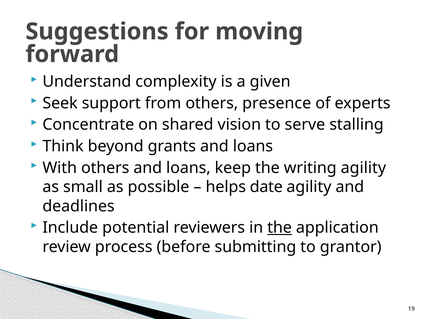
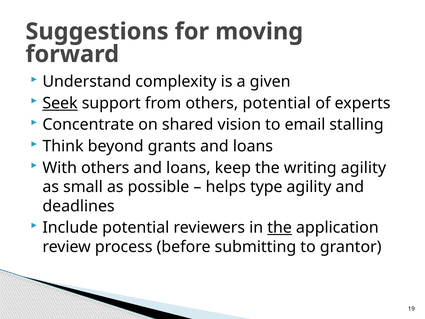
Seek underline: none -> present (60, 103)
others presence: presence -> potential (277, 103)
serve: serve -> email (305, 125)
date: date -> type (266, 187)
